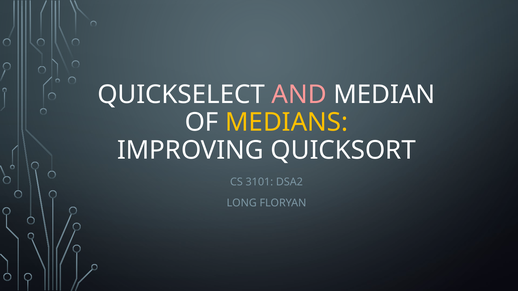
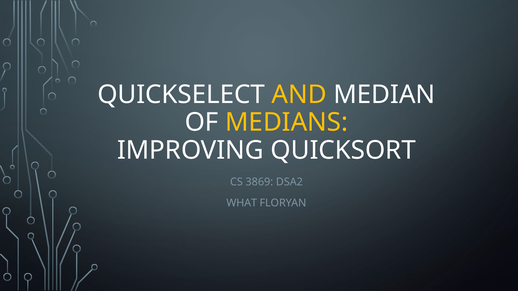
AND colour: pink -> yellow (299, 95)
3101: 3101 -> 3869 (259, 182)
LONG: LONG -> WHAT (242, 203)
